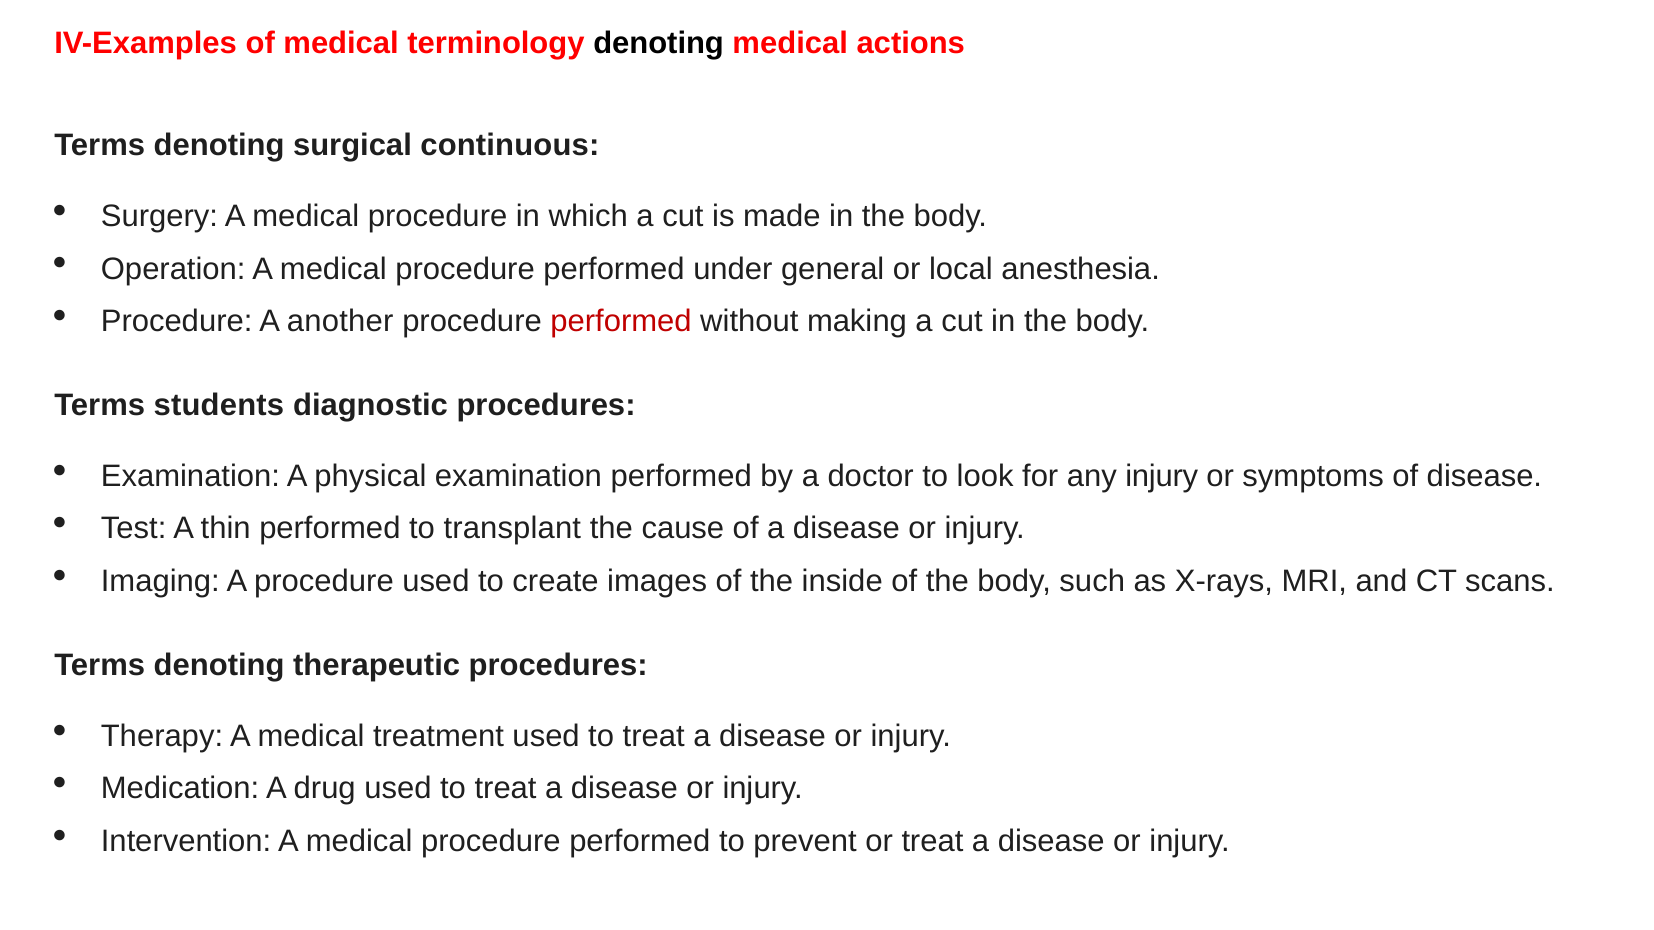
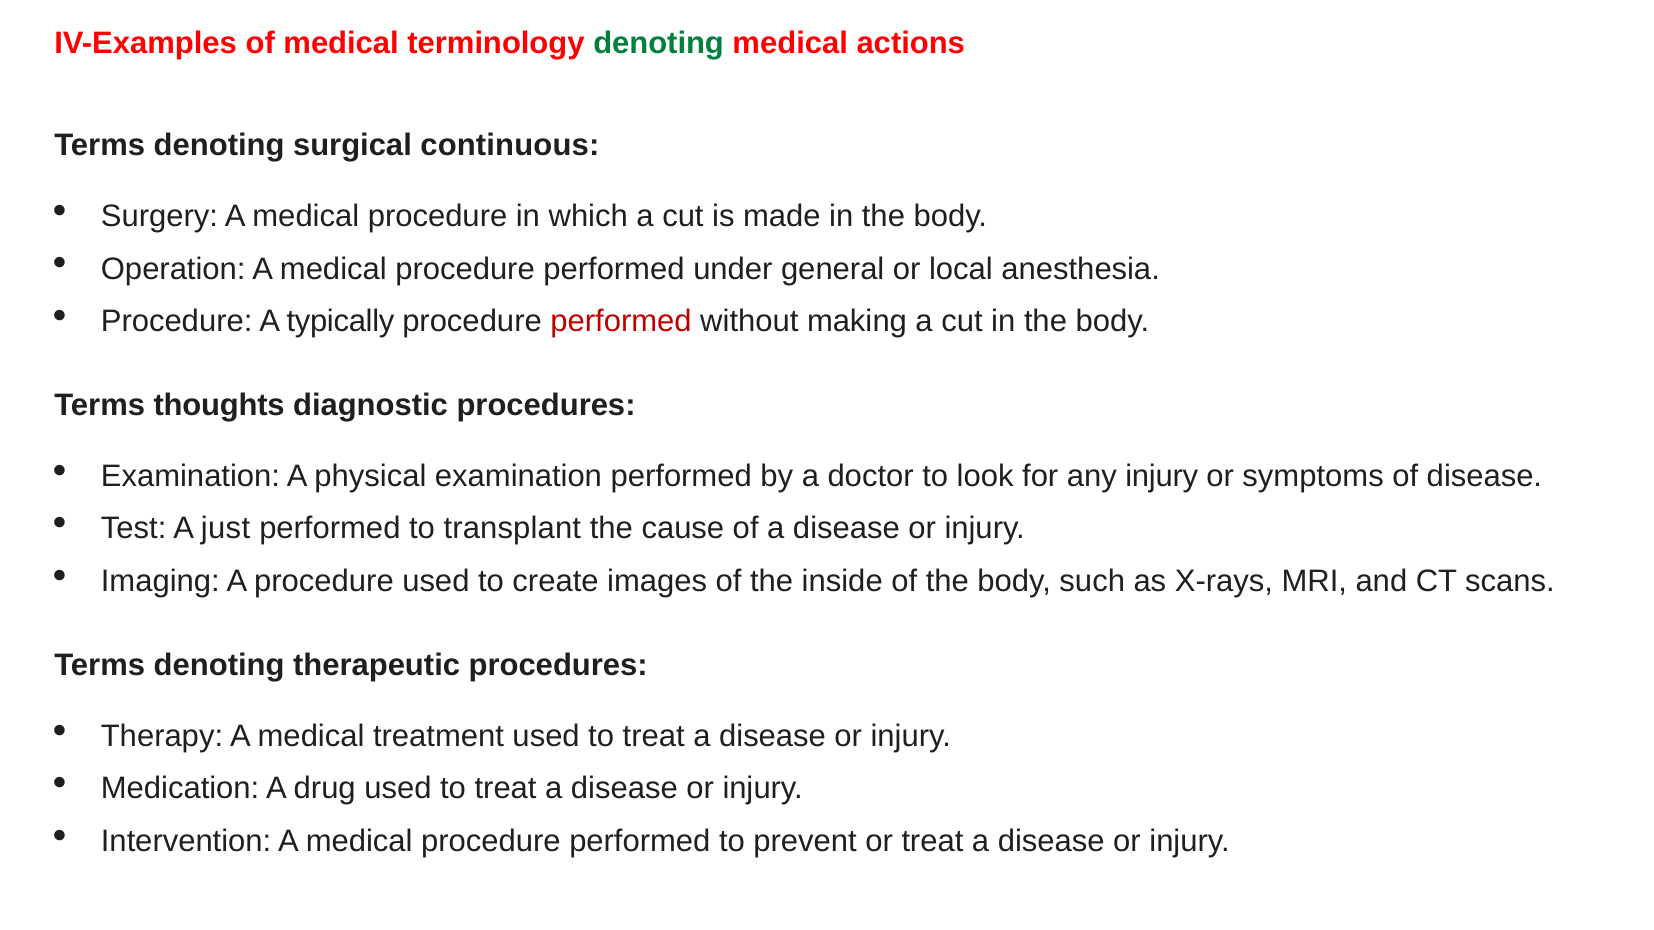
denoting colour: black -> green (659, 43)
another: another -> typically (340, 322)
students: students -> thoughts (219, 405)
thin: thin -> just (226, 529)
